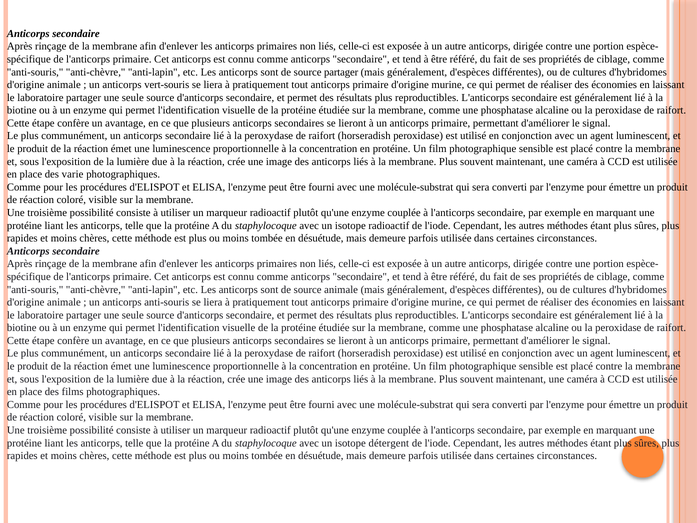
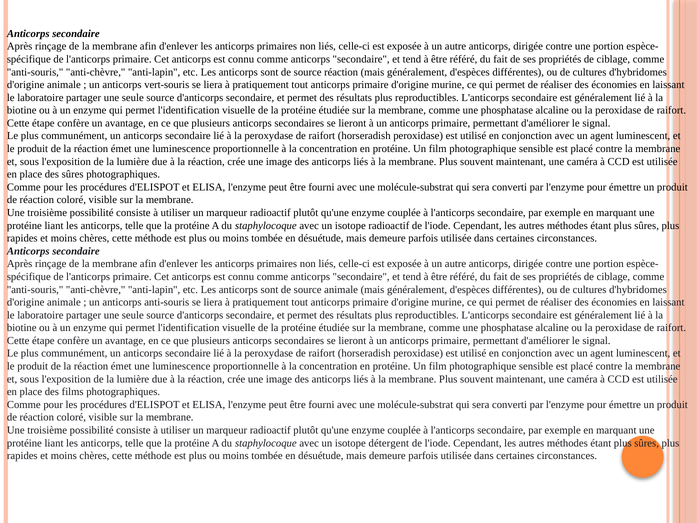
source partager: partager -> réaction (341, 72)
des varie: varie -> sûres (73, 174)
